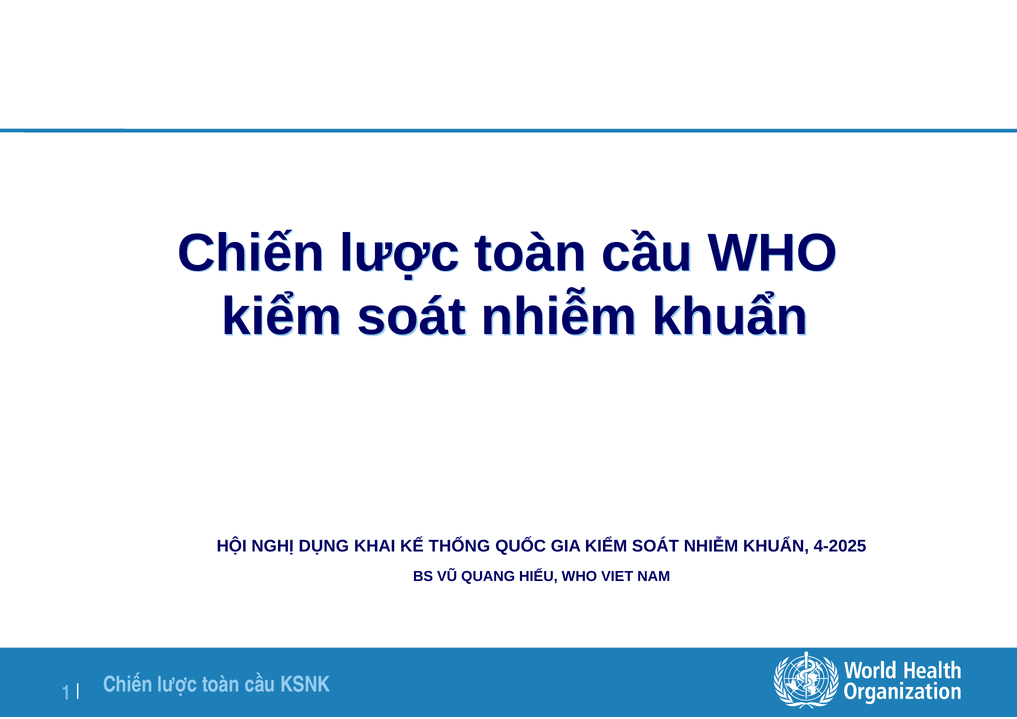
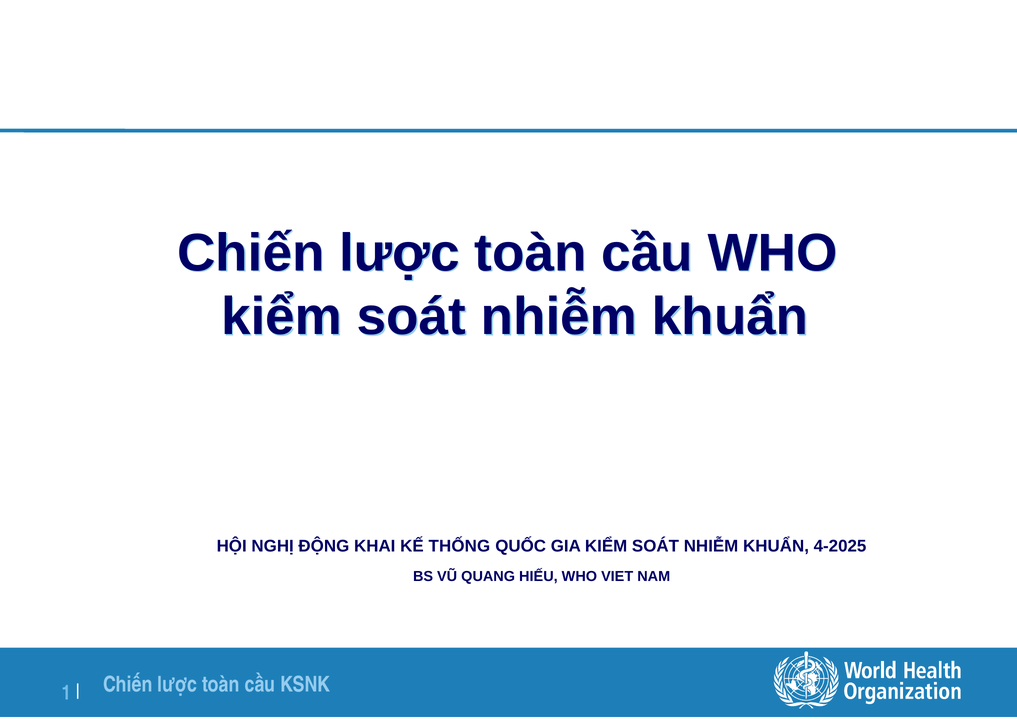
DỤNG: DỤNG -> ĐỘNG (324, 546)
